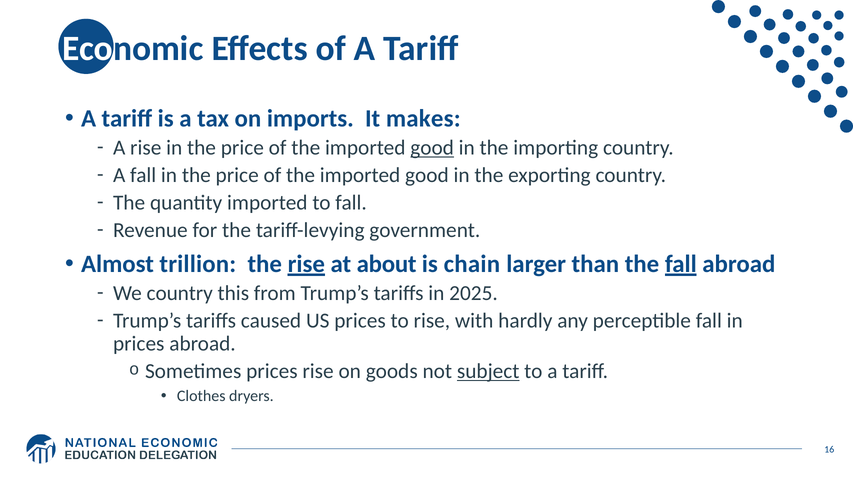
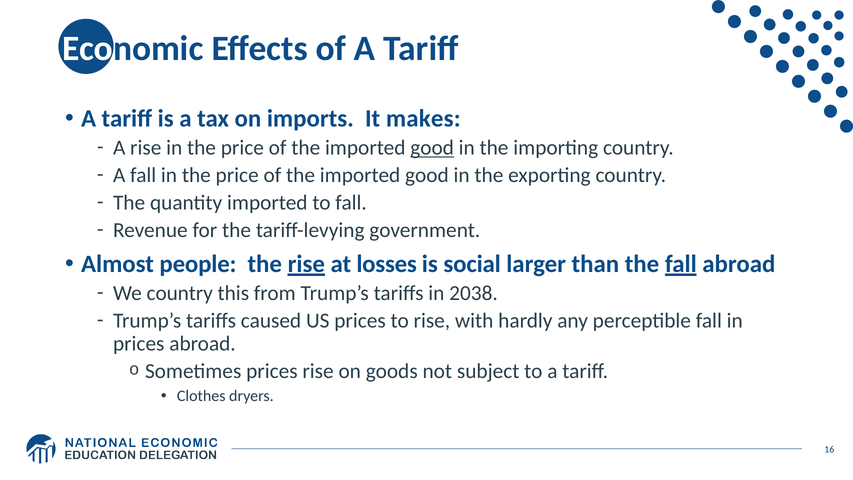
trillion: trillion -> people (198, 264)
about: about -> losses (387, 264)
chain: chain -> social (472, 264)
2025: 2025 -> 2038 (474, 293)
subject underline: present -> none (488, 371)
